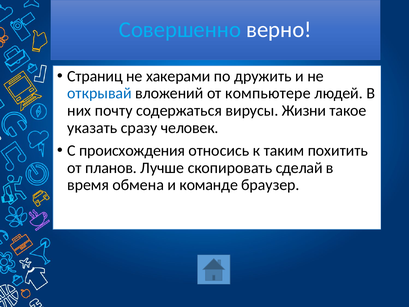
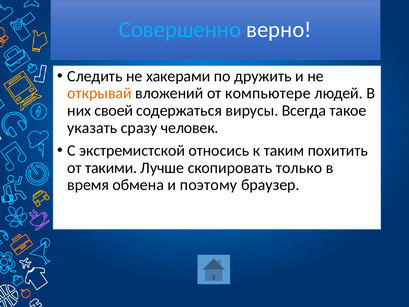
Страниц: Страниц -> Следить (95, 76)
открывай colour: blue -> orange (100, 93)
почту: почту -> своей (114, 110)
Жизни: Жизни -> Всегда (304, 110)
происхождения: происхождения -> экстремистской (132, 151)
планов: планов -> такими (111, 168)
сделай: сделай -> только (299, 168)
команде: команде -> поэтому (209, 185)
